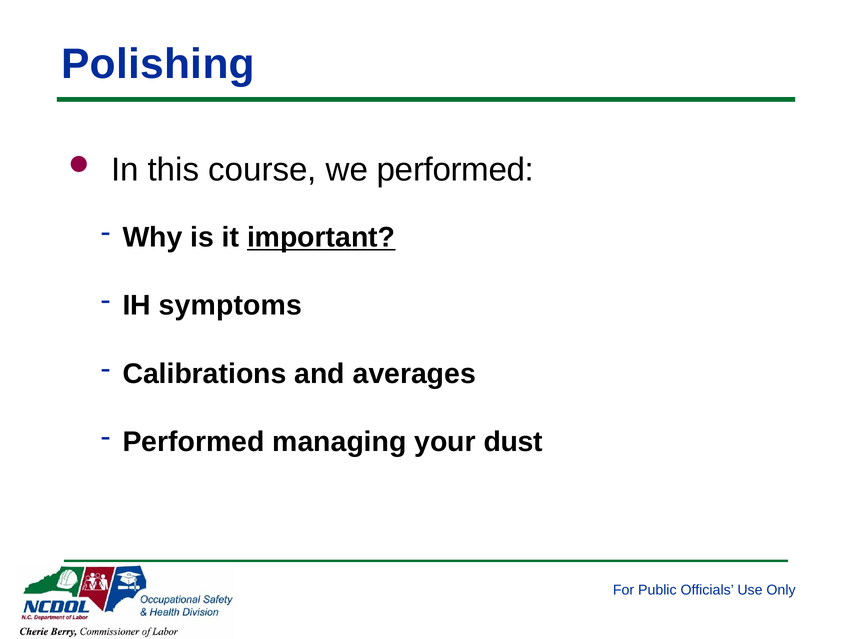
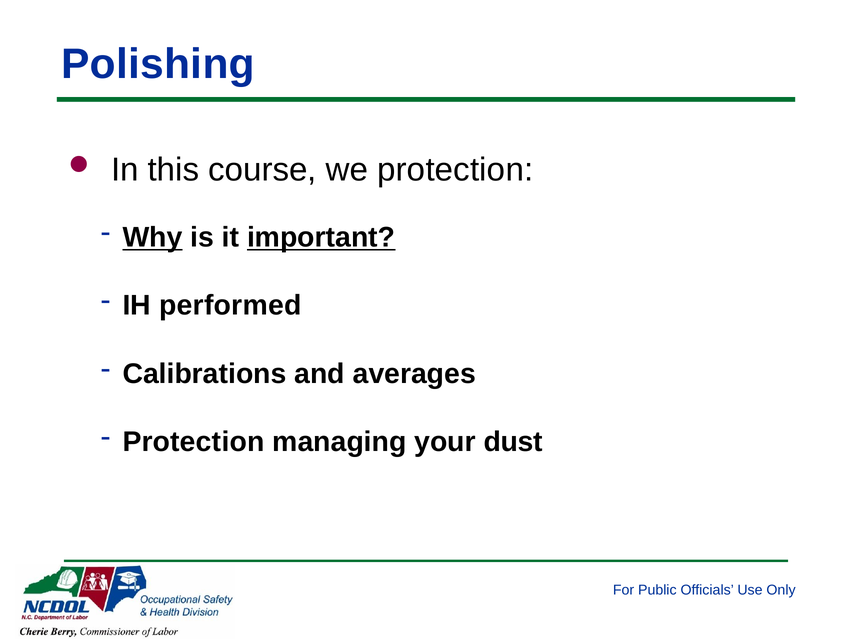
we performed: performed -> protection (455, 170)
Why underline: none -> present (152, 237)
symptoms: symptoms -> performed (230, 306)
Performed: Performed -> Protection (193, 442)
